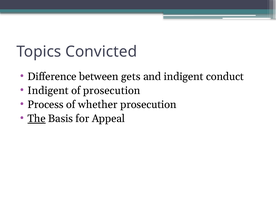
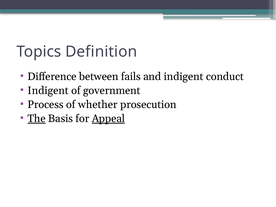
Convicted: Convicted -> Definition (101, 52)
gets: gets -> fails (131, 76)
of prosecution: prosecution -> government (112, 91)
Appeal underline: none -> present (108, 119)
